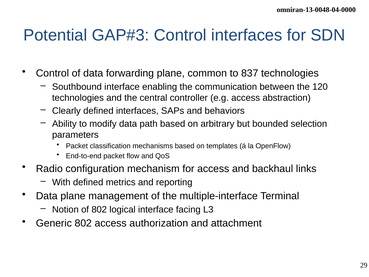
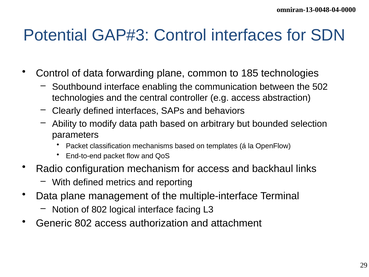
837: 837 -> 185 (250, 73)
120: 120 -> 502 (320, 87)
